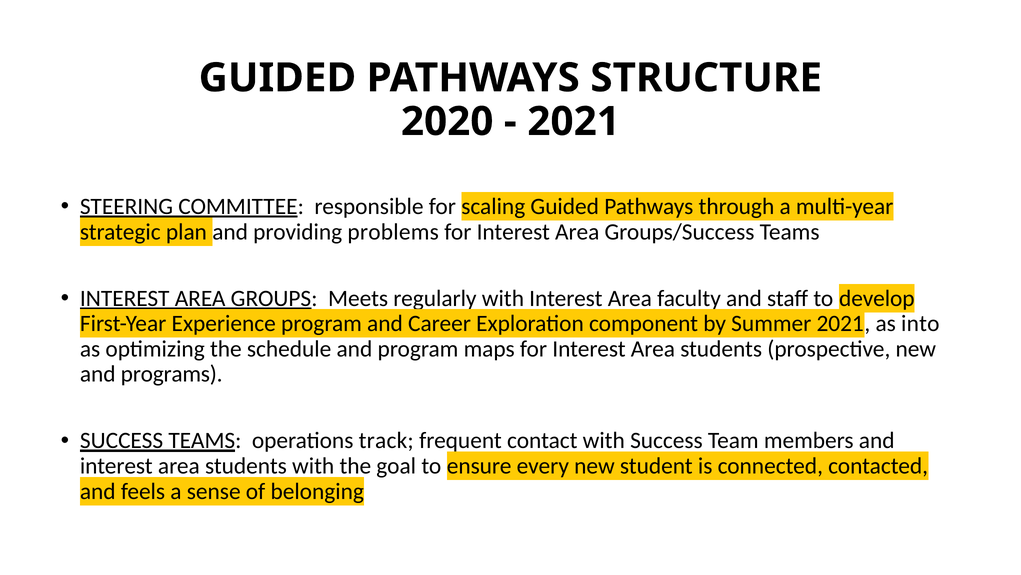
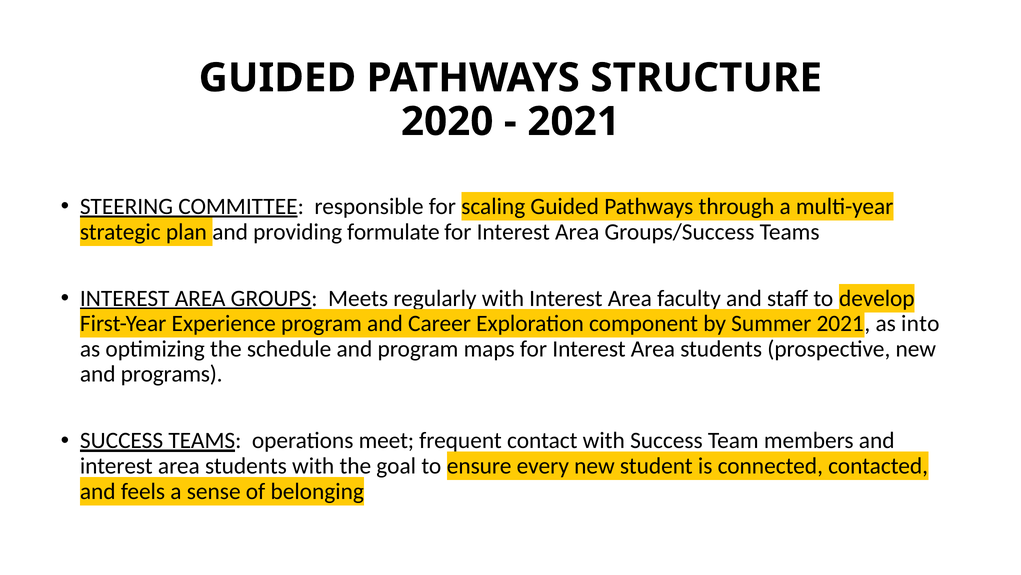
problems: problems -> formulate (393, 231)
track: track -> meet (386, 440)
